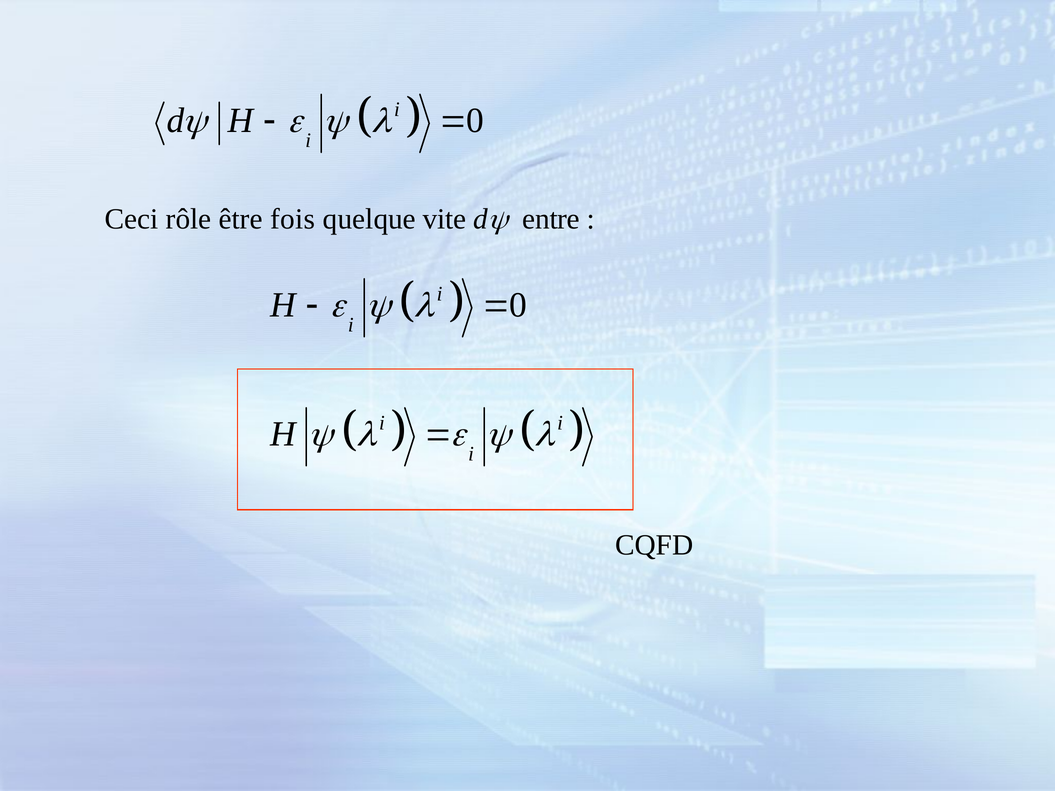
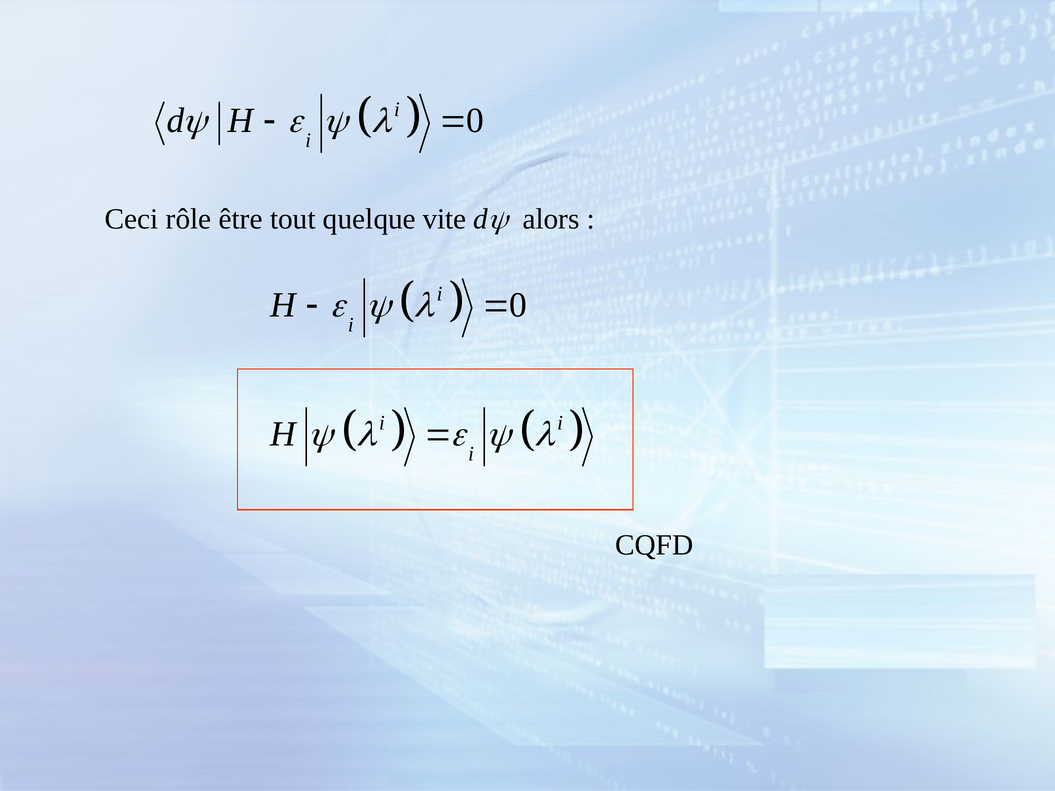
fois: fois -> tout (293, 219)
entre: entre -> alors (551, 219)
